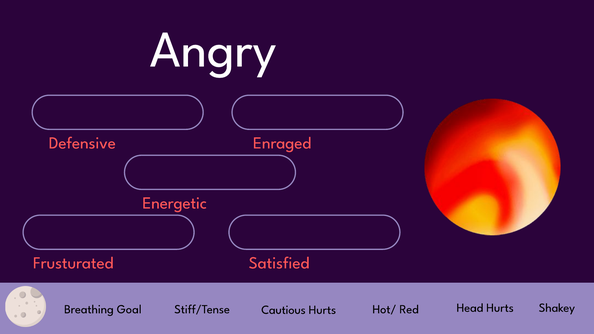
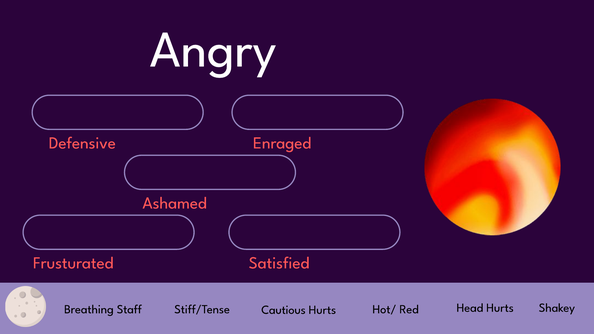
Energetic: Energetic -> Ashamed (175, 203)
Goal: Goal -> Staff (129, 309)
